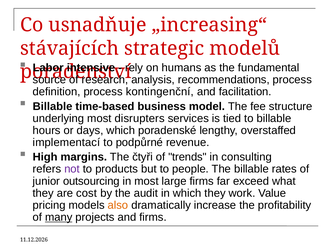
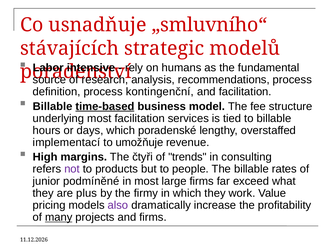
„increasing“: „increasing“ -> „smluvního“ (209, 25)
time-based underline: none -> present (105, 106)
most disrupters: disrupters -> facilitation (140, 119)
podpůrné: podpůrné -> umožňuje (139, 143)
outsourcing: outsourcing -> podmíněné (91, 181)
cost: cost -> plus (87, 193)
audit: audit -> firmy (146, 193)
also colour: orange -> purple (118, 205)
